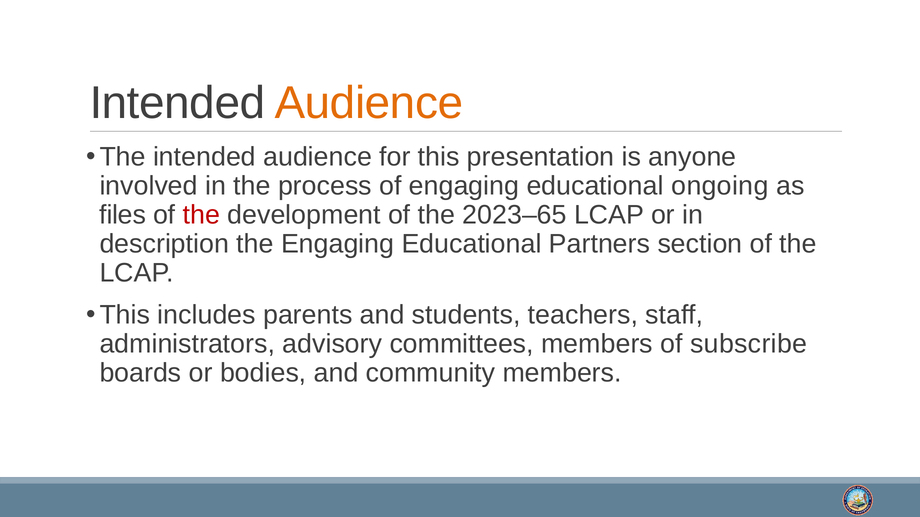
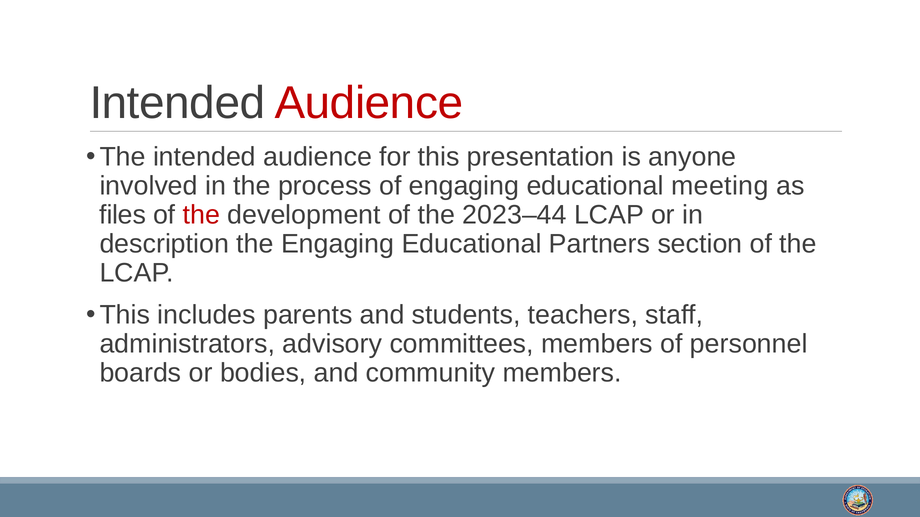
Audience colour: orange -> red (369, 103)
ongoing: ongoing -> meeting (720, 186)
2023–65: 2023–65 -> 2023–44 (515, 215)
subscribe: subscribe -> personnel (749, 344)
